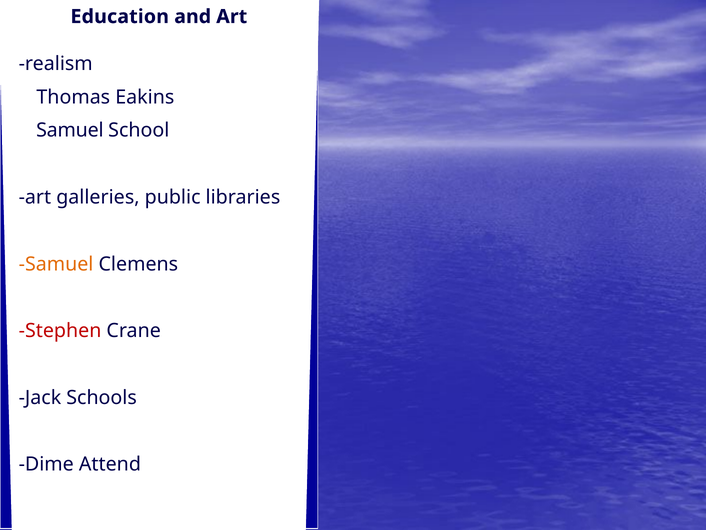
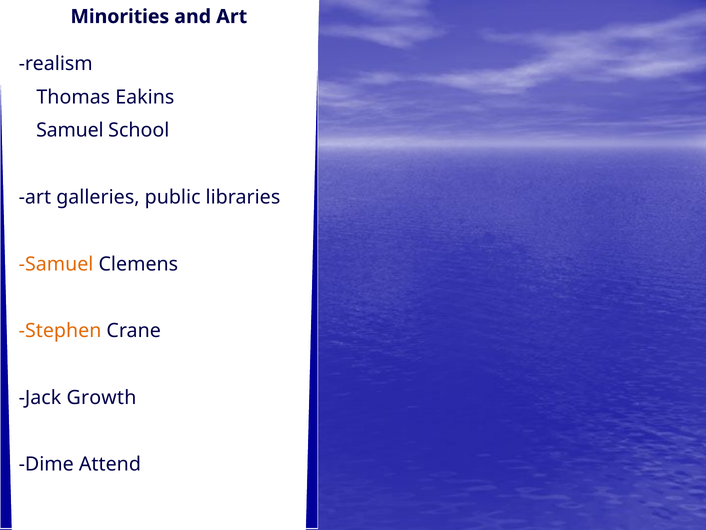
Education: Education -> Minorities (120, 17)
Stephen colour: red -> orange (60, 331)
Schools: Schools -> Growth (101, 397)
